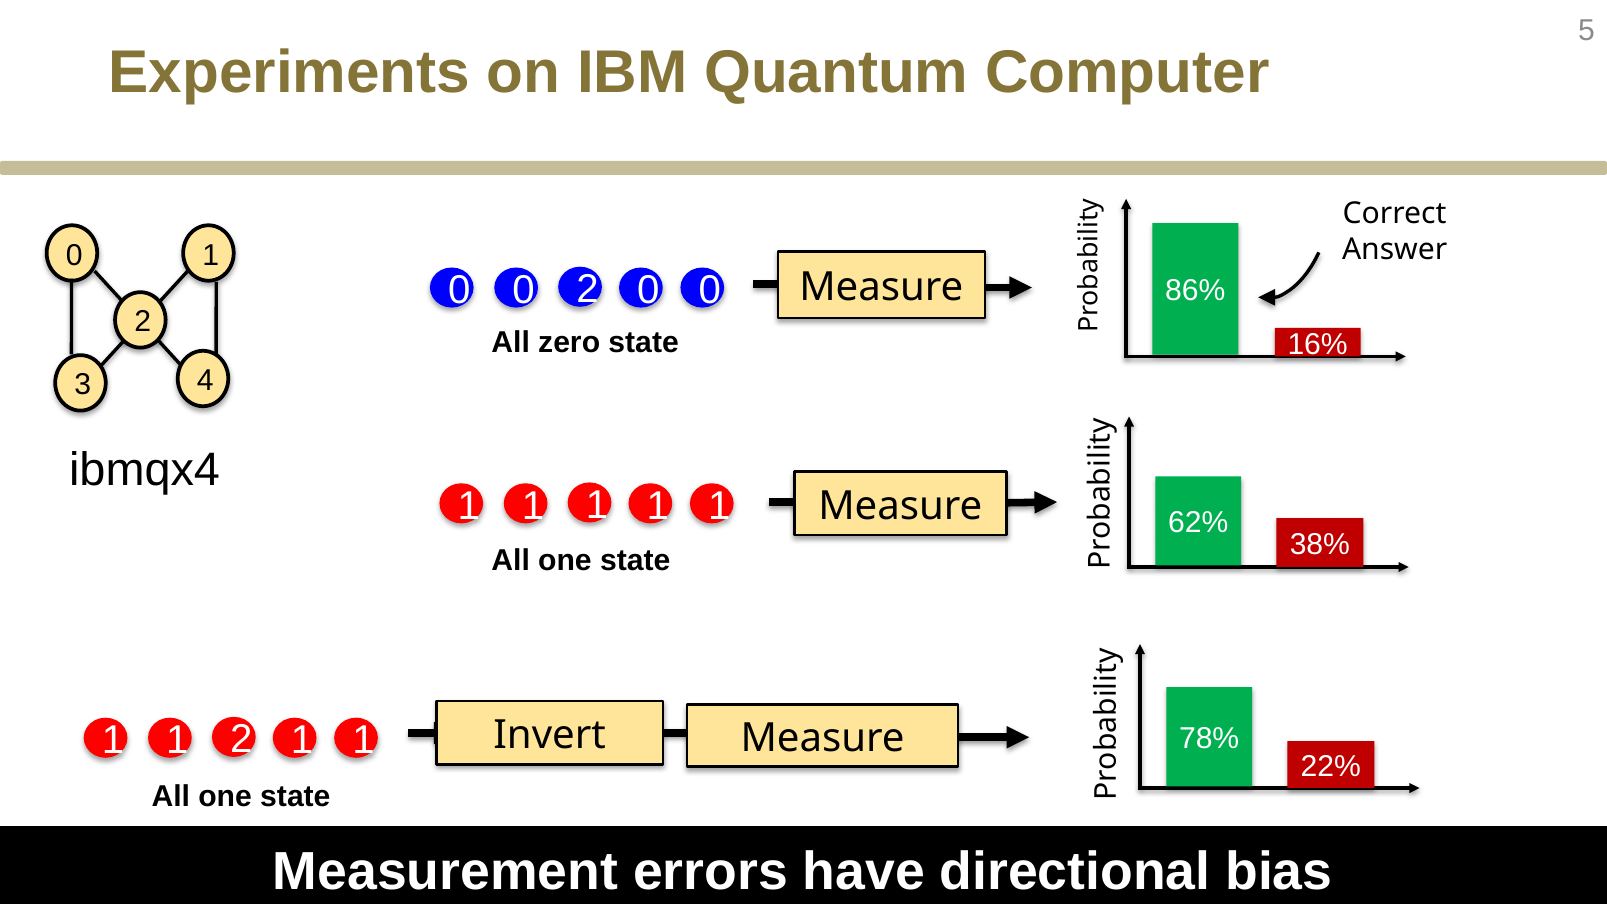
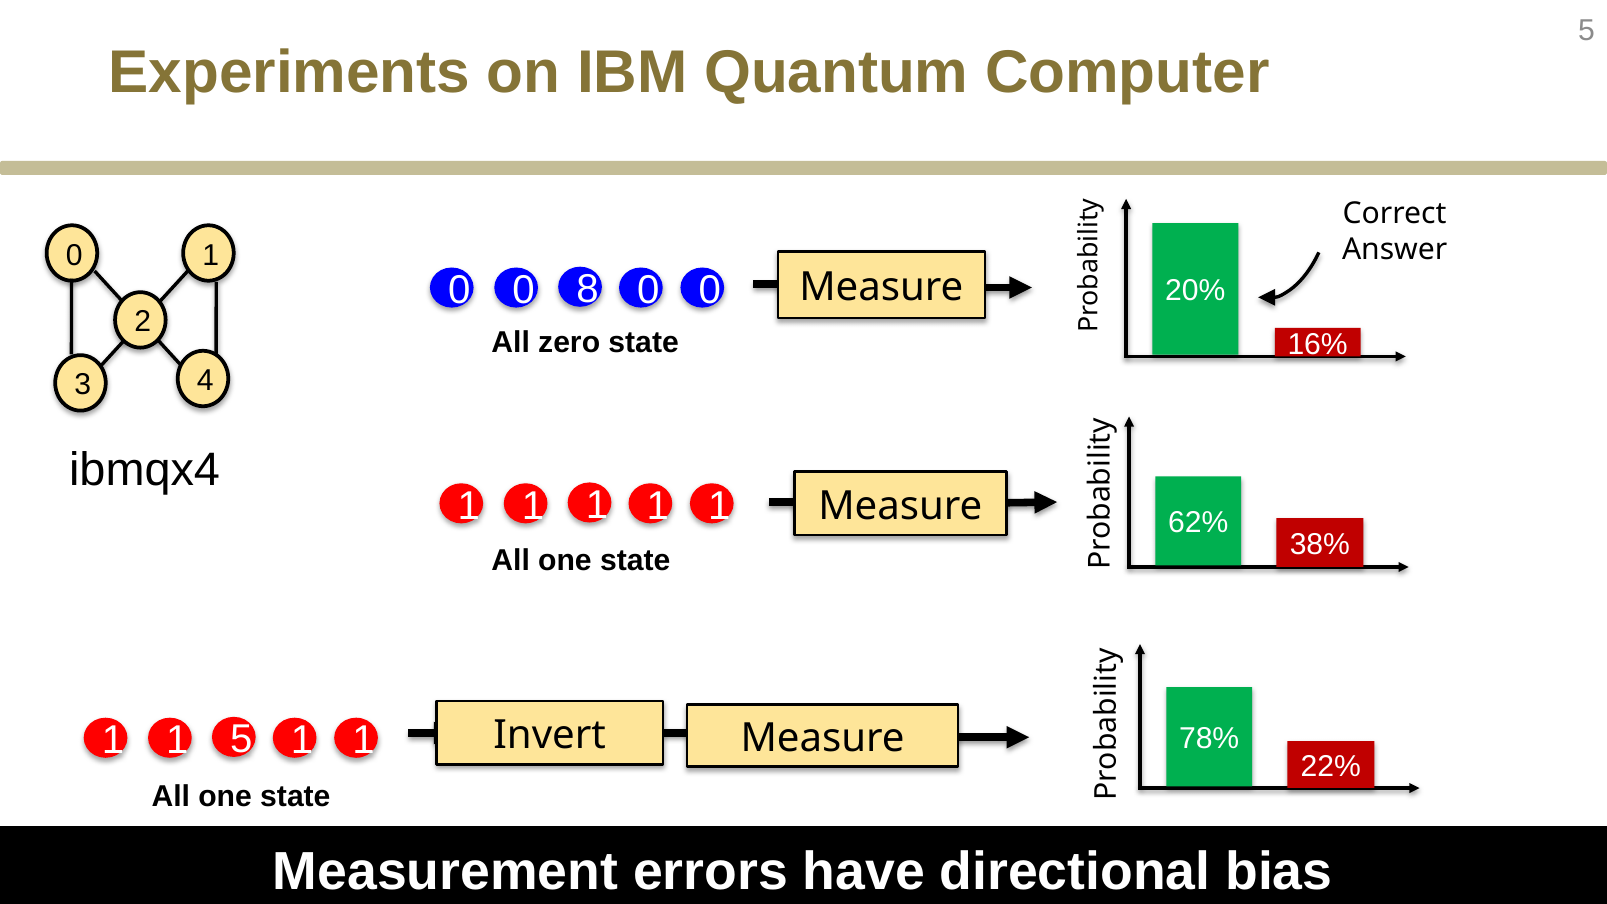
0 2: 2 -> 8 (588, 290)
86%: 86% -> 20% (1195, 291)
2: 2 -> 5 (241, 740)
